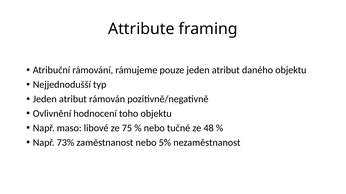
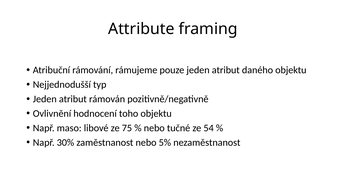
48: 48 -> 54 (209, 128)
73%: 73% -> 30% (65, 143)
